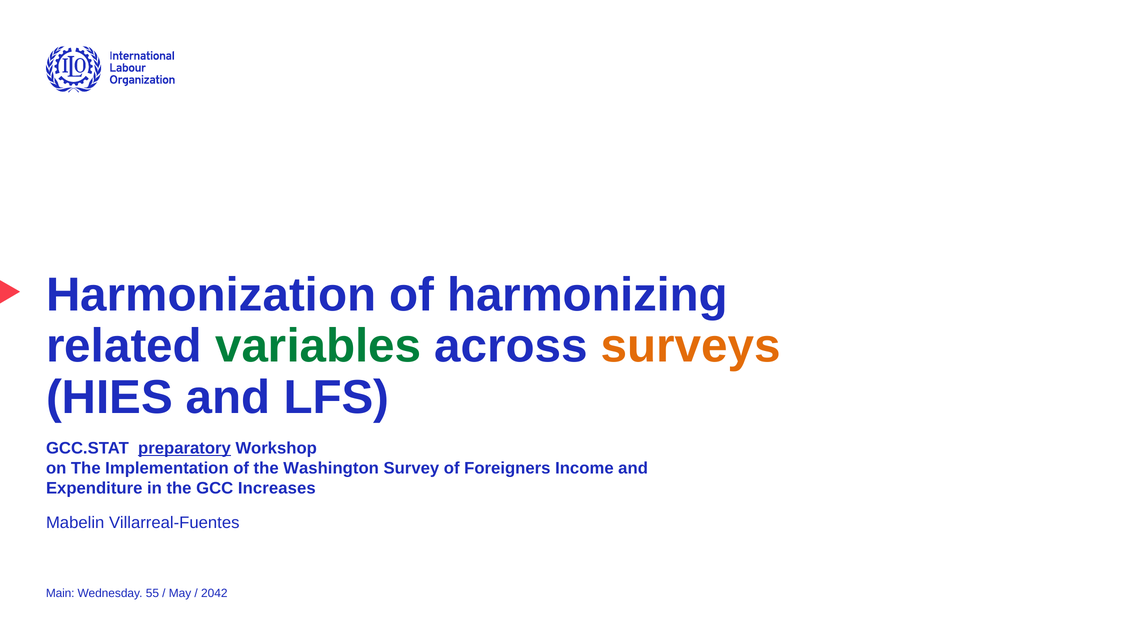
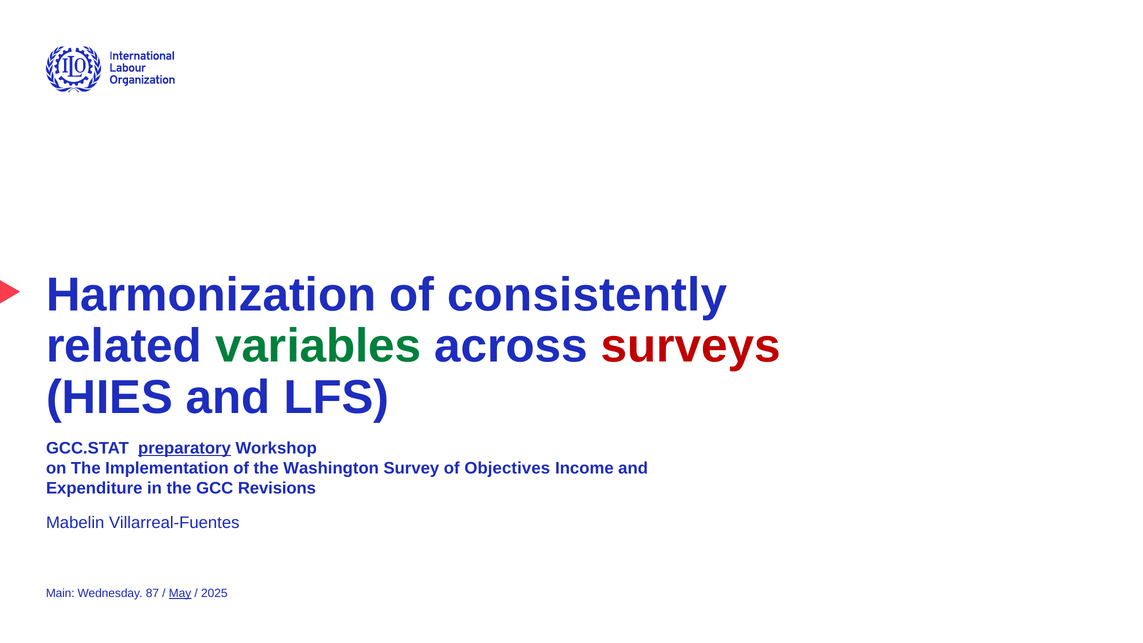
harmonizing: harmonizing -> consistently (587, 295)
surveys colour: orange -> red (691, 346)
Foreigners: Foreigners -> Objectives (507, 468)
Increases: Increases -> Revisions (277, 488)
55: 55 -> 87 (152, 593)
May underline: none -> present (180, 593)
2042: 2042 -> 2025 (214, 593)
